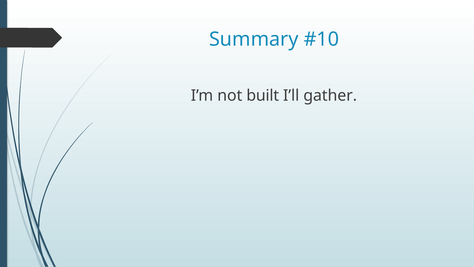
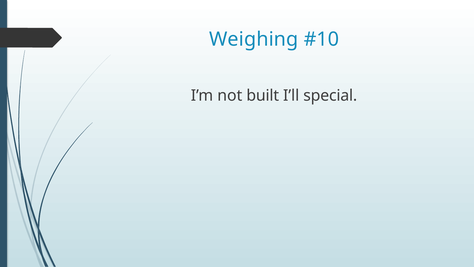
Summary: Summary -> Weighing (254, 39)
gather: gather -> special (330, 95)
